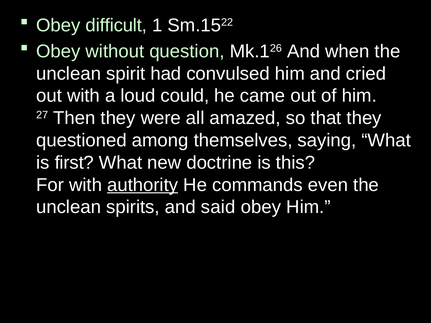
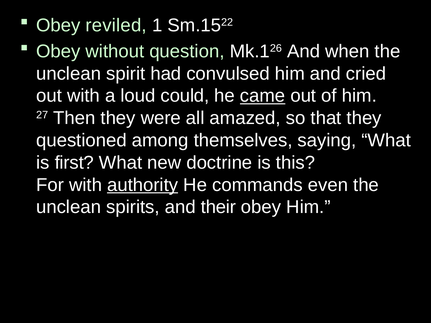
difficult: difficult -> reviled (116, 25)
came underline: none -> present (263, 96)
said: said -> their (218, 207)
